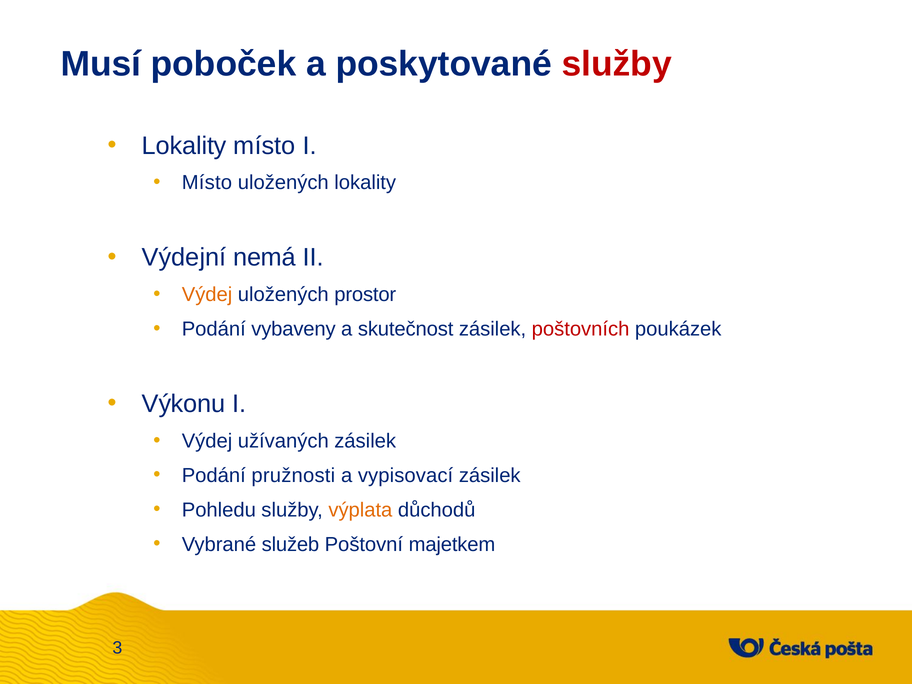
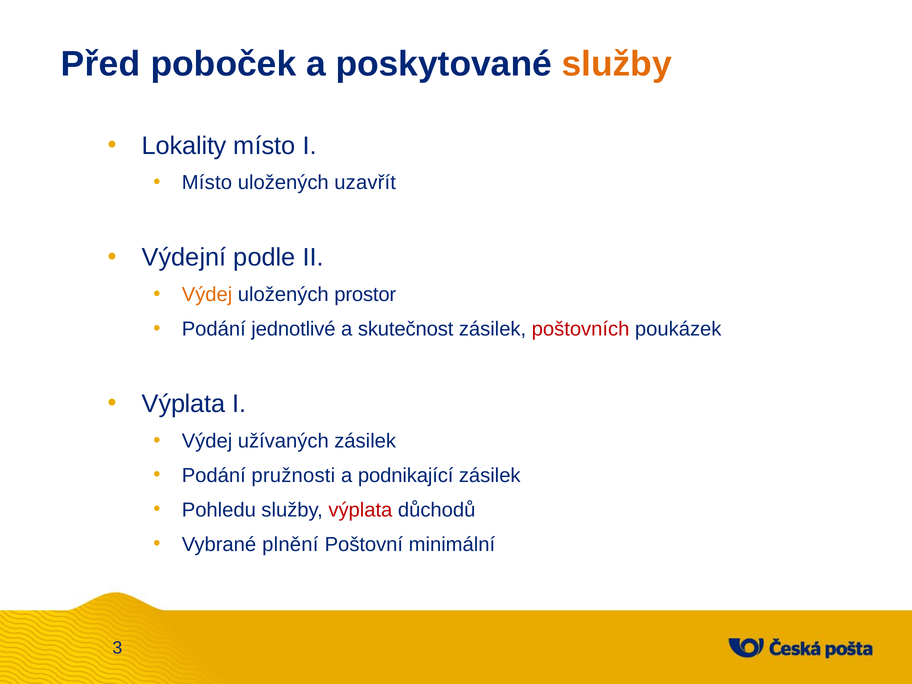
Musí: Musí -> Před (101, 64)
služby colour: red -> orange (617, 64)
uložených lokality: lokality -> uzavřít (365, 183)
nemá: nemá -> podle (264, 258)
vybaveny: vybaveny -> jednotlivé (293, 329)
Výkonu: Výkonu -> Výplata (184, 404)
vypisovací: vypisovací -> podnikající (406, 475)
výplata colour: orange -> red (360, 510)
služeb: služeb -> plnění (290, 544)
majetkem: majetkem -> minimální (452, 544)
